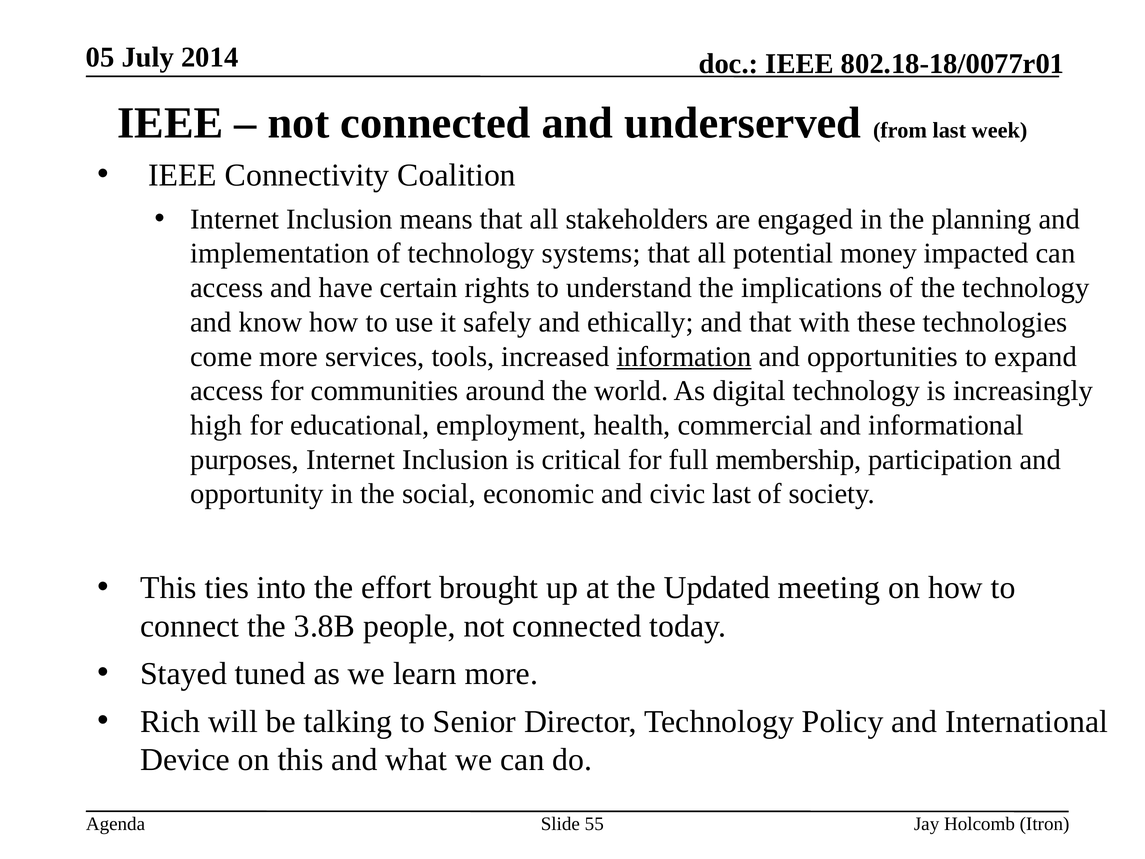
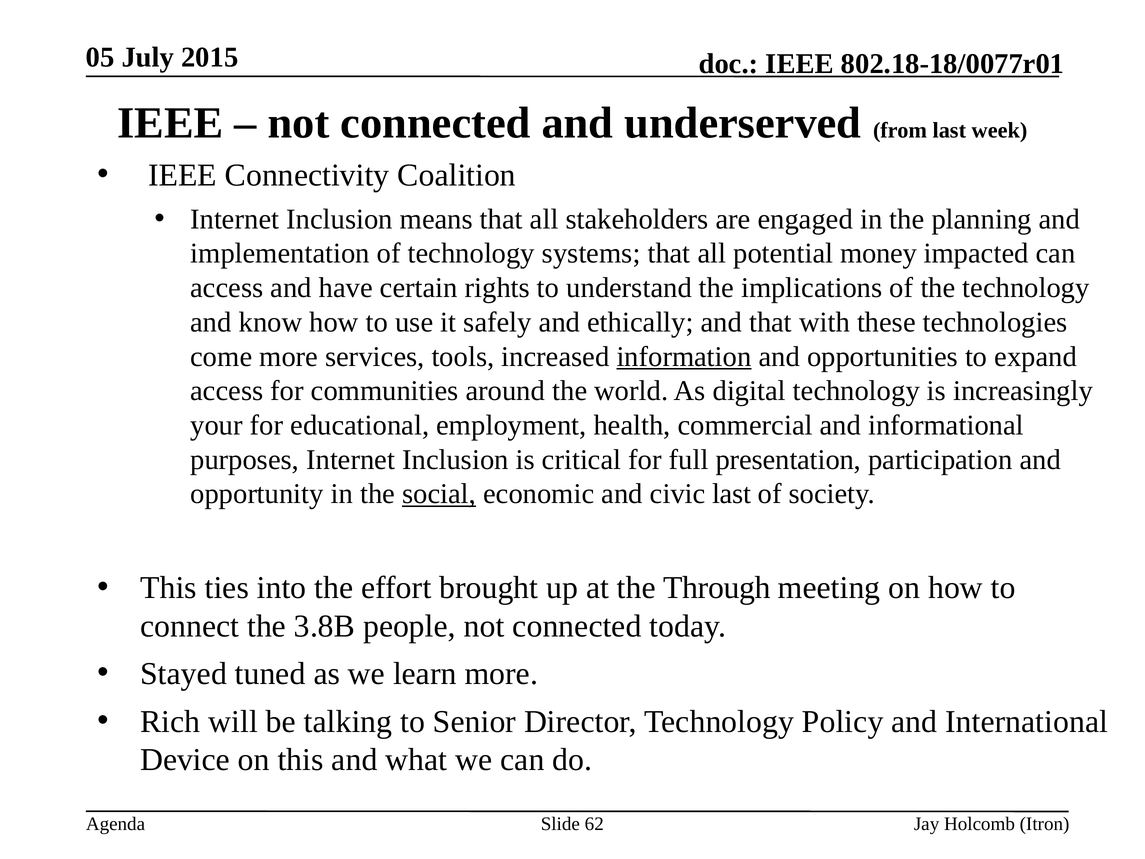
2014: 2014 -> 2015 (210, 57)
high: high -> your (217, 425)
membership: membership -> presentation (788, 460)
social underline: none -> present (439, 494)
Updated: Updated -> Through (717, 588)
55: 55 -> 62 (594, 824)
